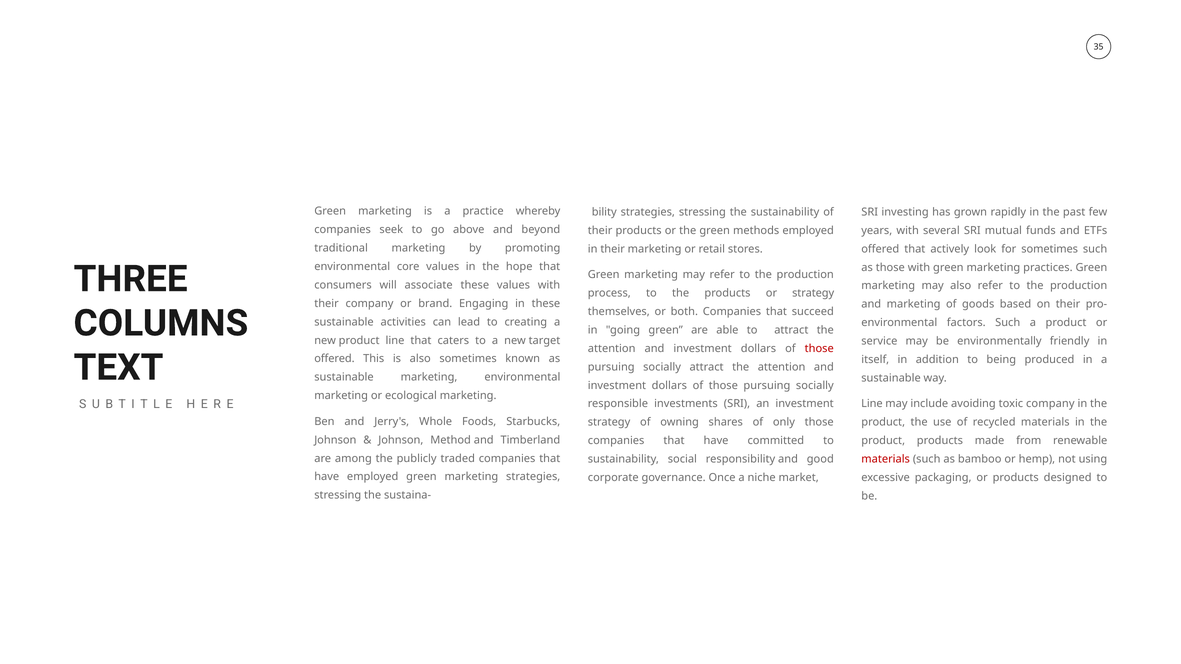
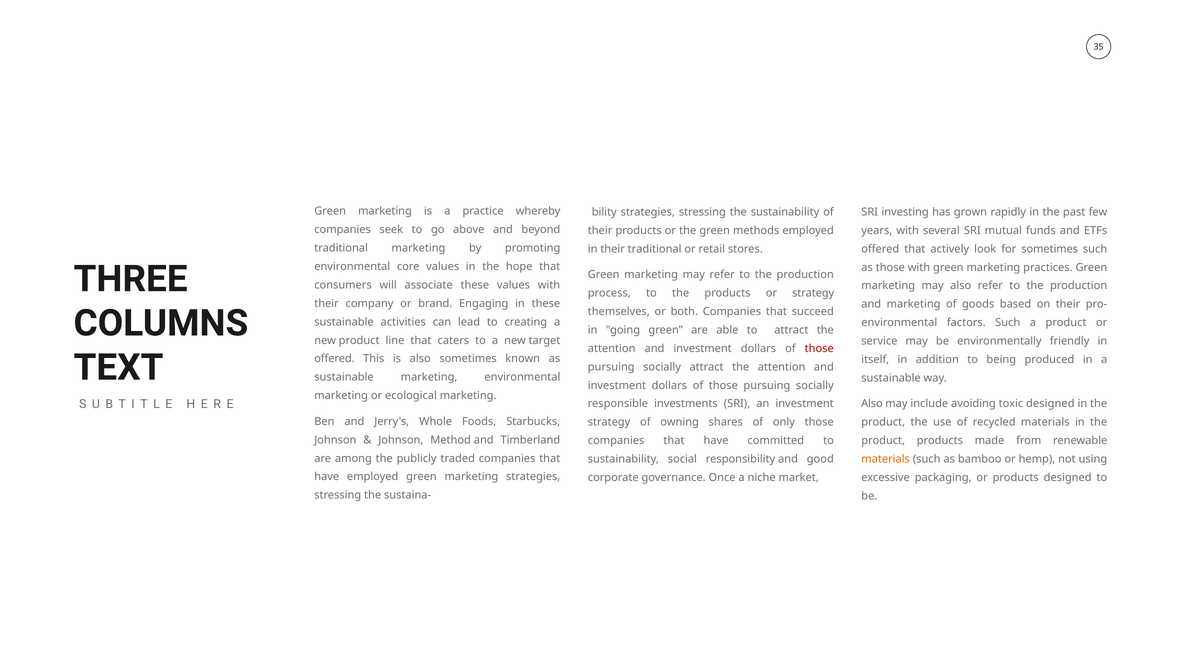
their marketing: marketing -> traditional (655, 249)
Line: Line -> Also (872, 404)
toxic company: company -> designed (1050, 404)
materials colour: red -> orange (886, 459)
